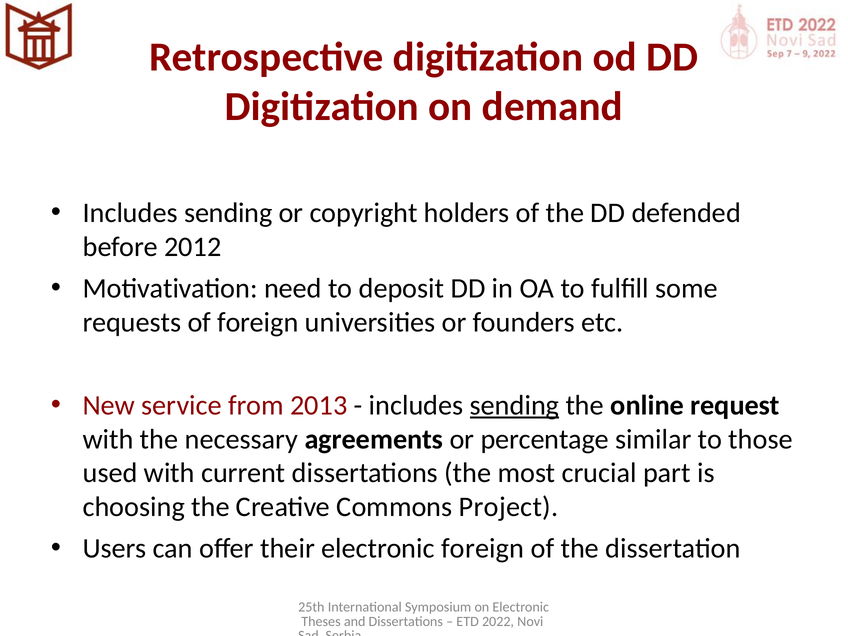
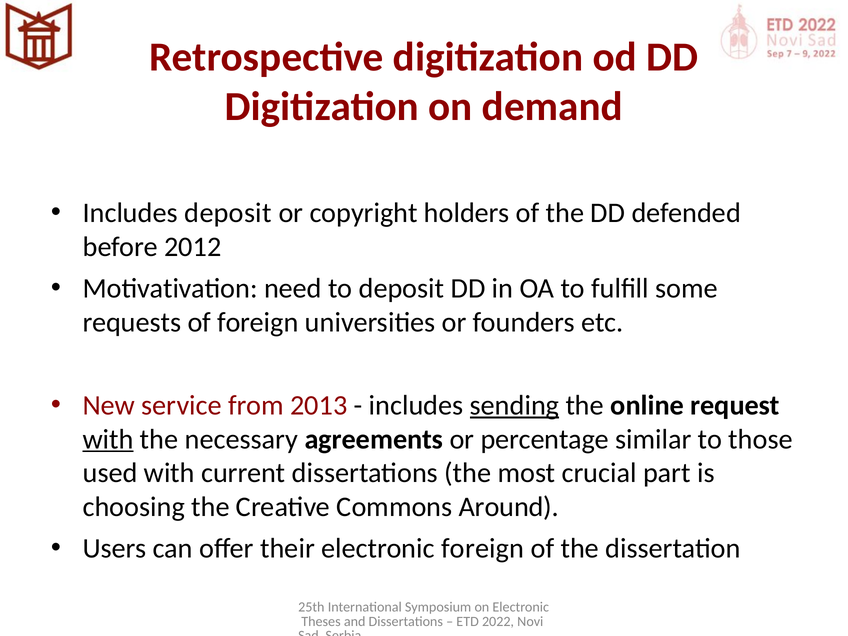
sending: sending -> deposit (228, 213)
with underline: none -> present (108, 439)
Project: Project -> Around (509, 507)
